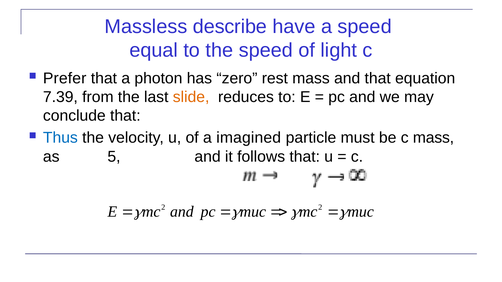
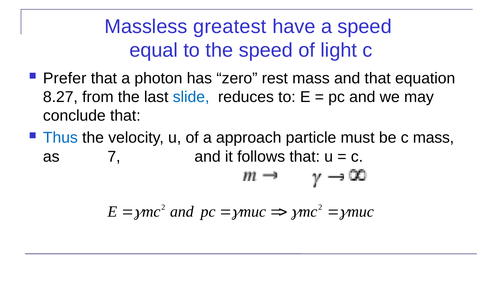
describe: describe -> greatest (230, 27)
7.39: 7.39 -> 8.27 (60, 97)
slide colour: orange -> blue (191, 97)
imagined: imagined -> approach (249, 138)
5: 5 -> 7 (114, 157)
